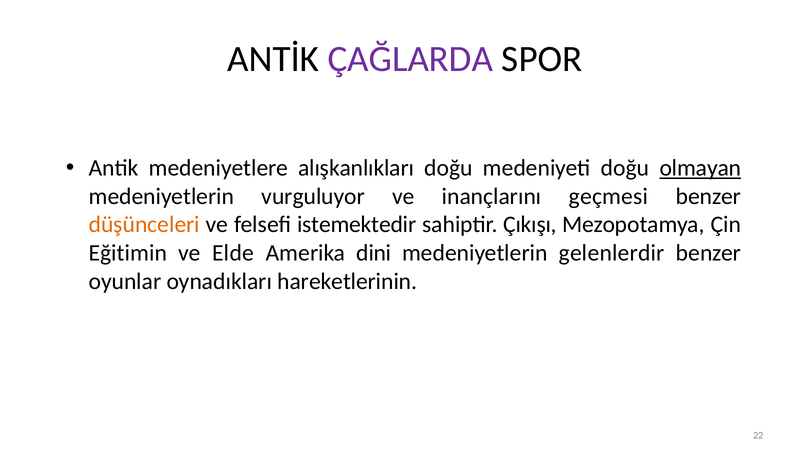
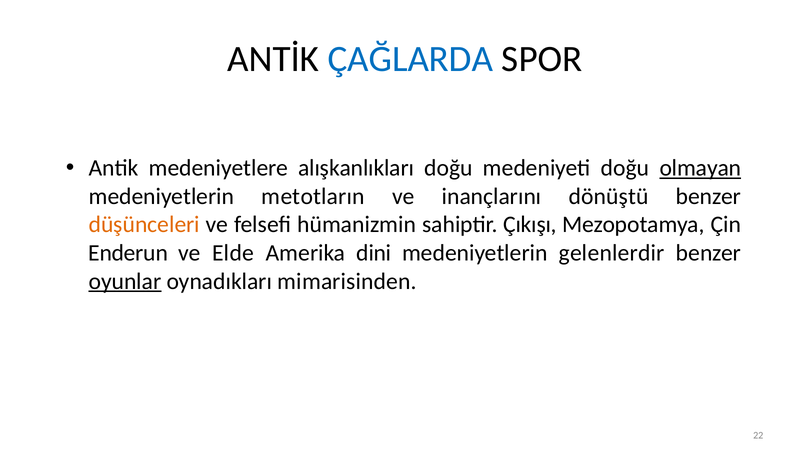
ÇAĞLARDA colour: purple -> blue (410, 59)
vurguluyor: vurguluyor -> metotların (313, 196)
geçmesi: geçmesi -> dönüştü (609, 196)
istemektedir: istemektedir -> hümanizmin (357, 224)
Eğitimin: Eğitimin -> Enderun (128, 253)
oyunlar underline: none -> present (125, 281)
hareketlerinin: hareketlerinin -> mimarisinden (347, 281)
